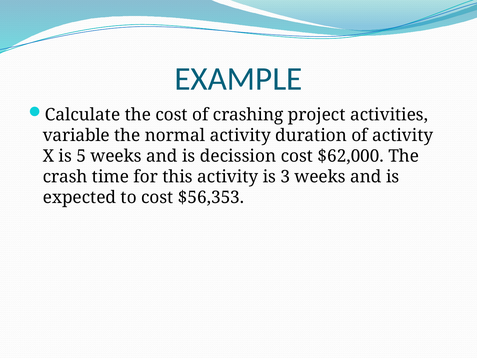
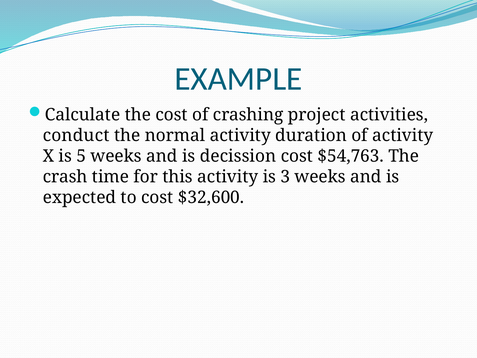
variable: variable -> conduct (76, 136)
$62,000: $62,000 -> $54,763 (351, 156)
$56,353: $56,353 -> $32,600 (211, 197)
